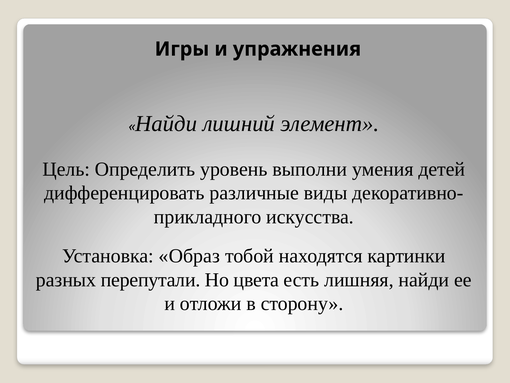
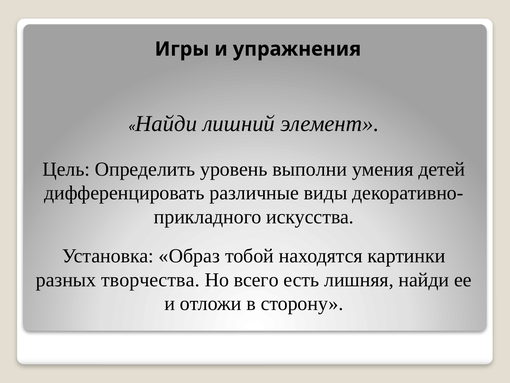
перепутали: перепутали -> творчества (150, 279)
цвета: цвета -> всего (256, 279)
